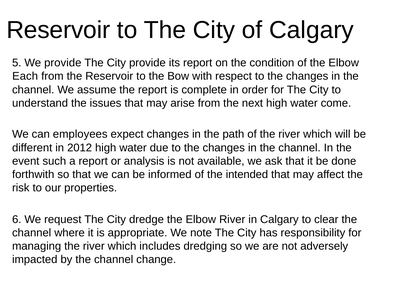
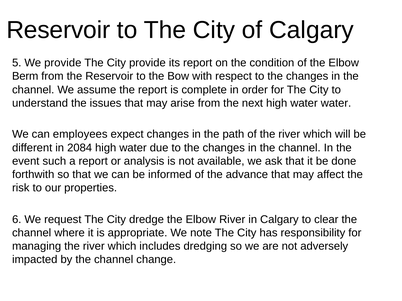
Each: Each -> Berm (25, 76)
water come: come -> water (336, 103)
2012: 2012 -> 2084 (80, 148)
intended: intended -> advance (247, 175)
